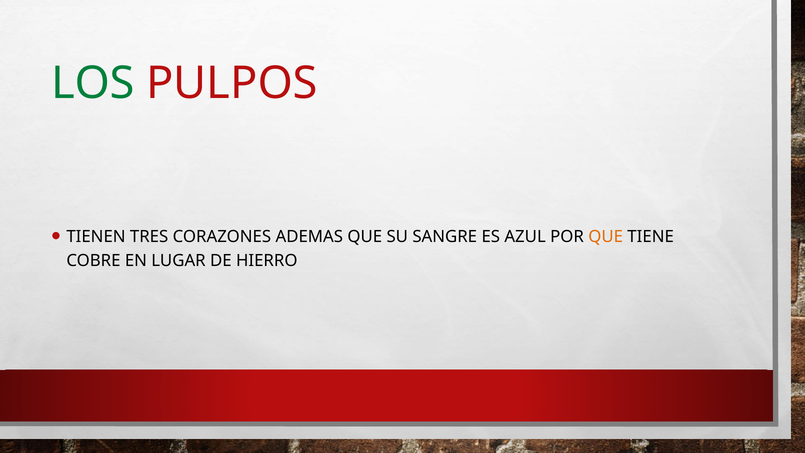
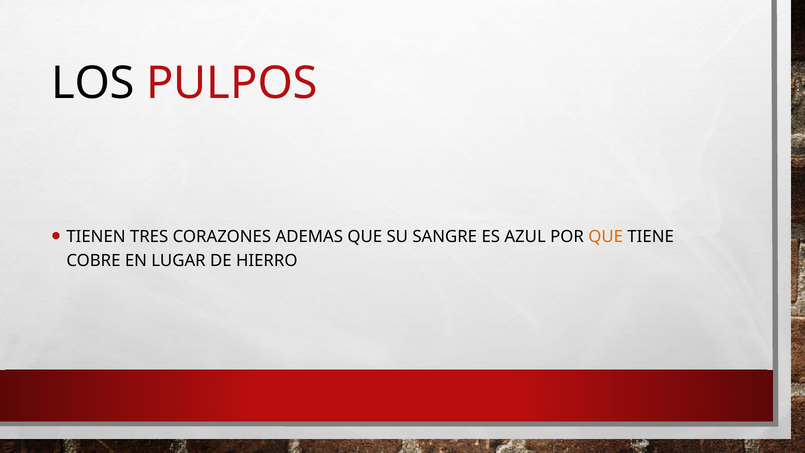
LOS colour: green -> black (93, 83)
